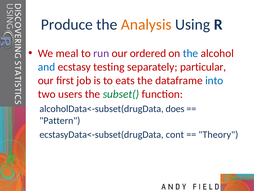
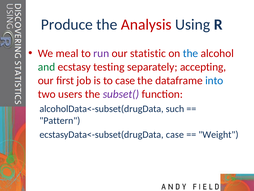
Analysis colour: orange -> red (146, 25)
ordered: ordered -> statistic (148, 53)
and colour: blue -> green (47, 67)
particular: particular -> accepting (203, 67)
to eats: eats -> case (125, 80)
subset( colour: green -> purple (121, 94)
does: does -> such (175, 109)
ecstasyData<-subset(drugData cont: cont -> case (175, 134)
Theory: Theory -> Weight (218, 134)
